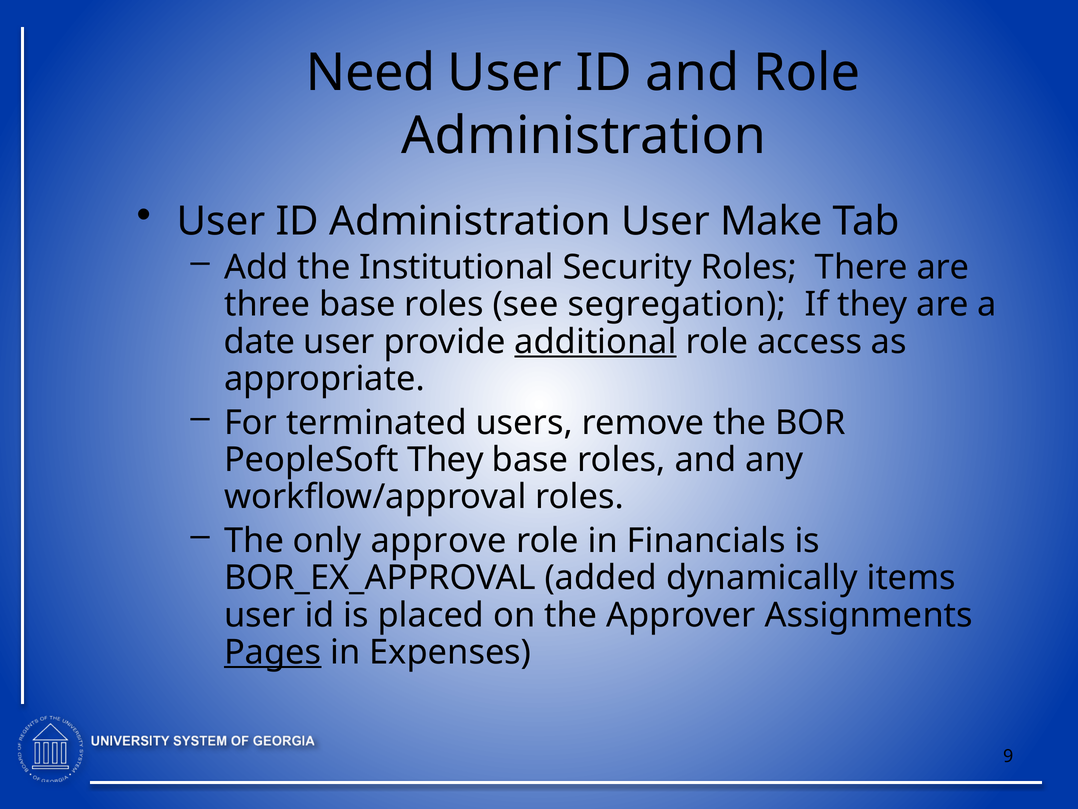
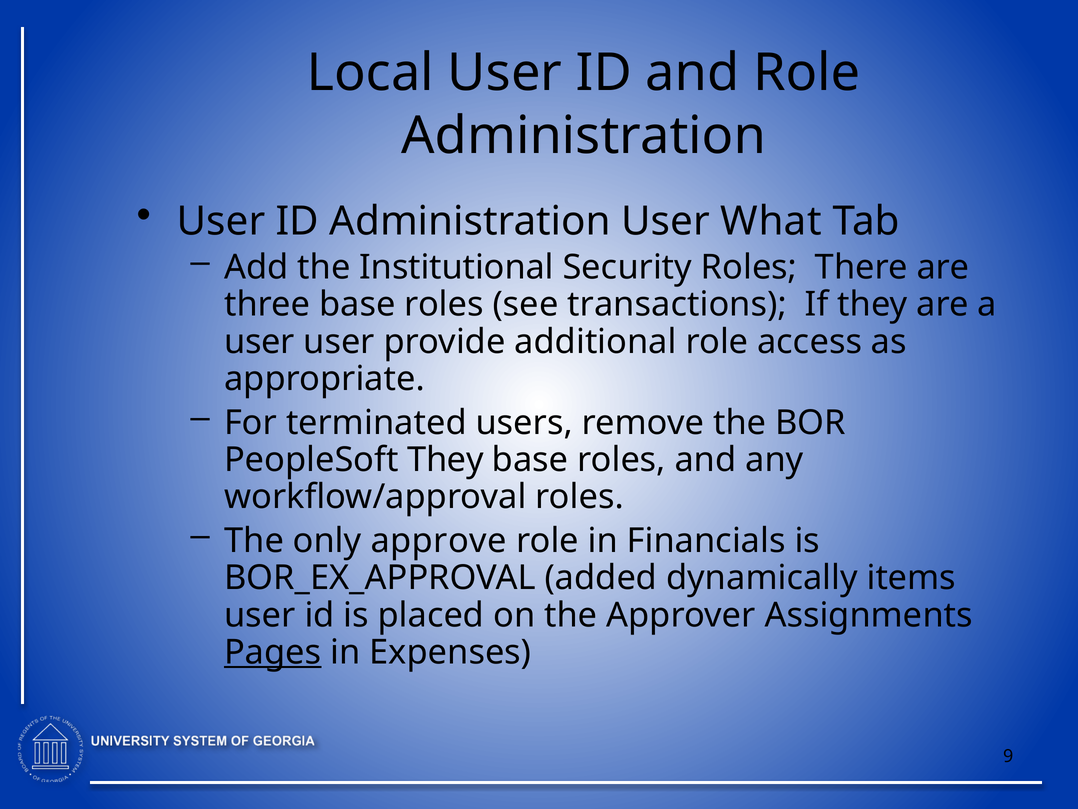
Need: Need -> Local (370, 73)
Make: Make -> What (771, 221)
segregation: segregation -> transactions (677, 304)
date: date -> user (259, 342)
additional underline: present -> none (596, 342)
